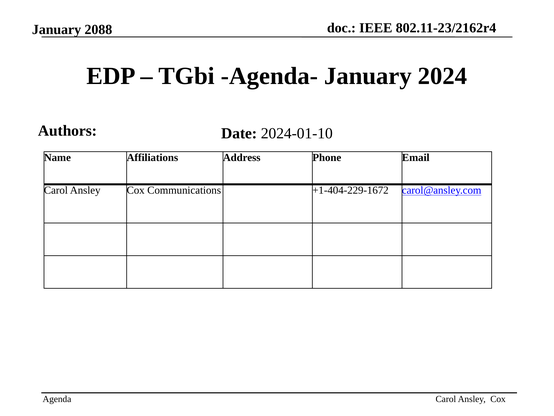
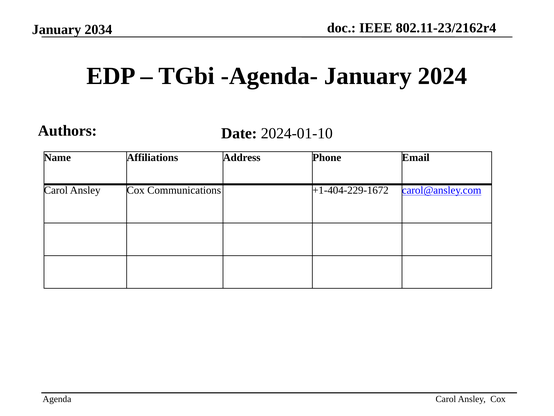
2088: 2088 -> 2034 (98, 30)
